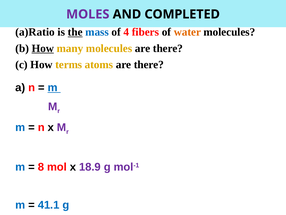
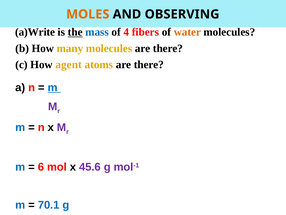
MOLES colour: purple -> orange (88, 14)
COMPLETED: COMPLETED -> OBSERVING (182, 14)
a)Ratio: a)Ratio -> a)Write (35, 32)
How underline: present -> none (43, 48)
terms: terms -> agent (69, 64)
8: 8 -> 6 (41, 167)
18.9: 18.9 -> 45.6 (90, 167)
41.1: 41.1 -> 70.1 (49, 205)
